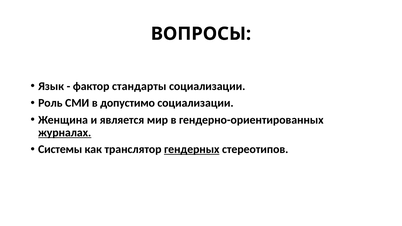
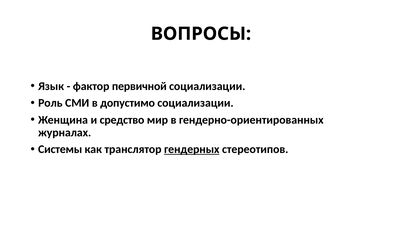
стандарты: стандарты -> первичной (139, 86)
является: является -> средство (122, 120)
журналах underline: present -> none (65, 133)
